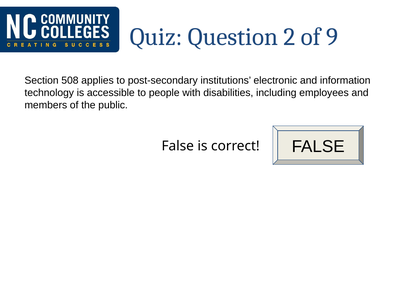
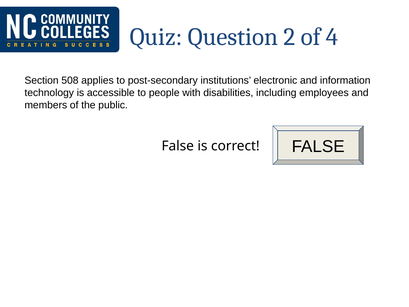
9: 9 -> 4 (332, 37)
